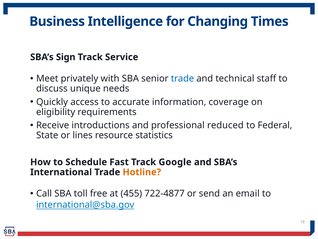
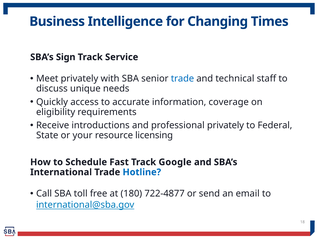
professional reduced: reduced -> privately (225, 125)
lines: lines -> your (83, 135)
statistics: statistics -> licensing (154, 135)
Hotline colour: orange -> blue (142, 172)
455: 455 -> 180 (131, 193)
